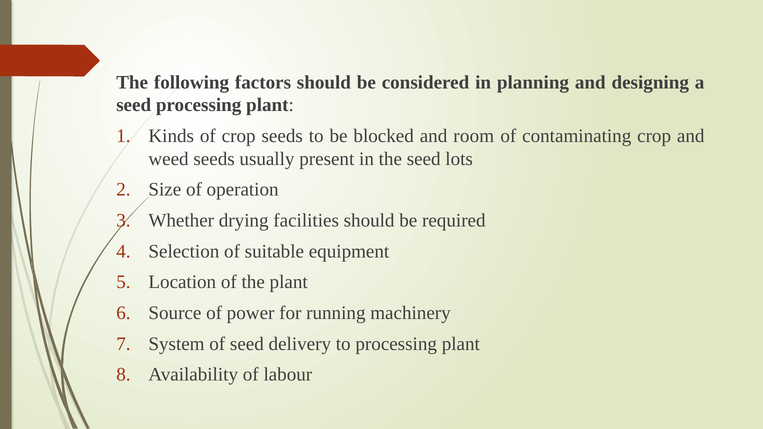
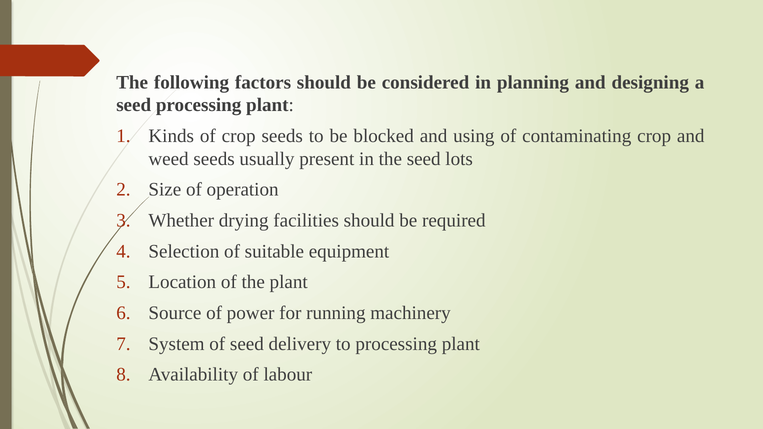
room: room -> using (474, 136)
